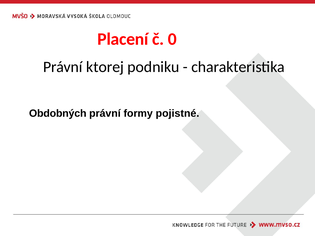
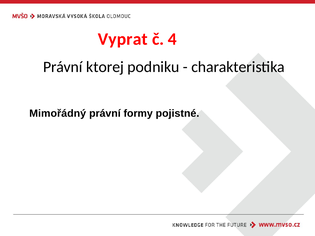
Placení: Placení -> Vyprat (123, 39)
0: 0 -> 4 (172, 39)
Obdobných: Obdobných -> Mimořádný (58, 114)
